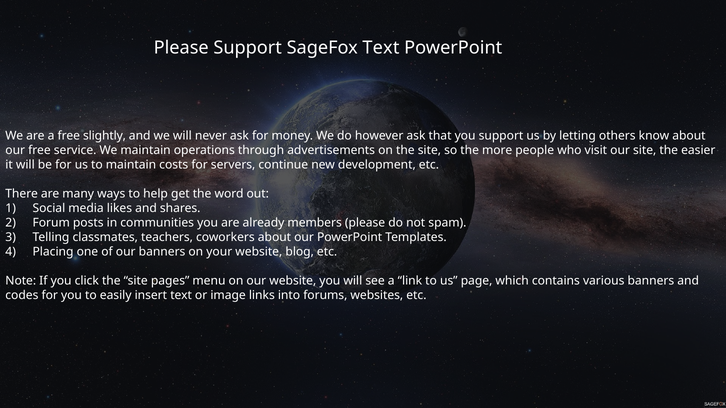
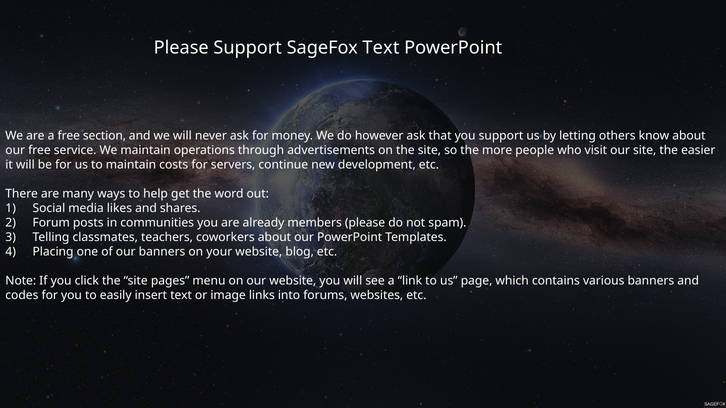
slightly: slightly -> section (104, 136)
